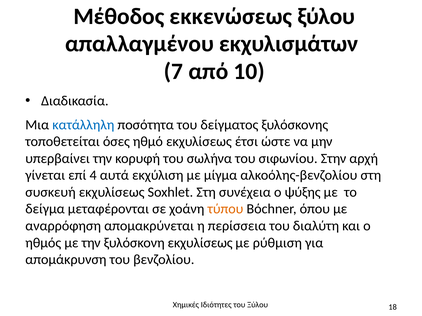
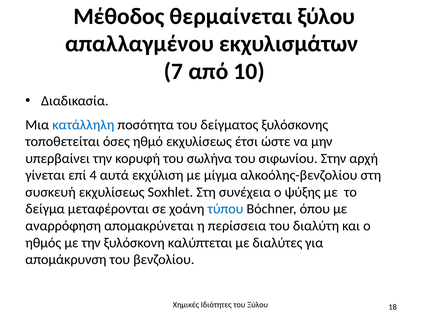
εκκενώσεως: εκκενώσεως -> θερμαίνεται (231, 16)
τύπου colour: orange -> blue (225, 209)
ξυλόσκονη εκχυλίσεως: εκχυλίσεως -> καλύπτεται (200, 243)
ρύθμιση: ρύθμιση -> διαλύτες (277, 243)
